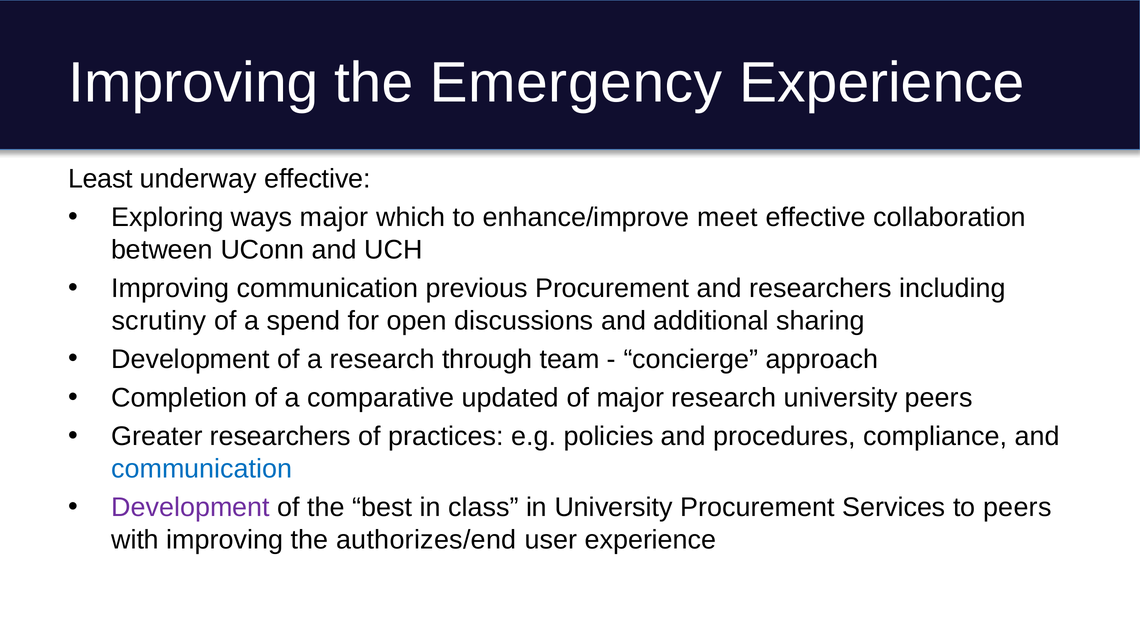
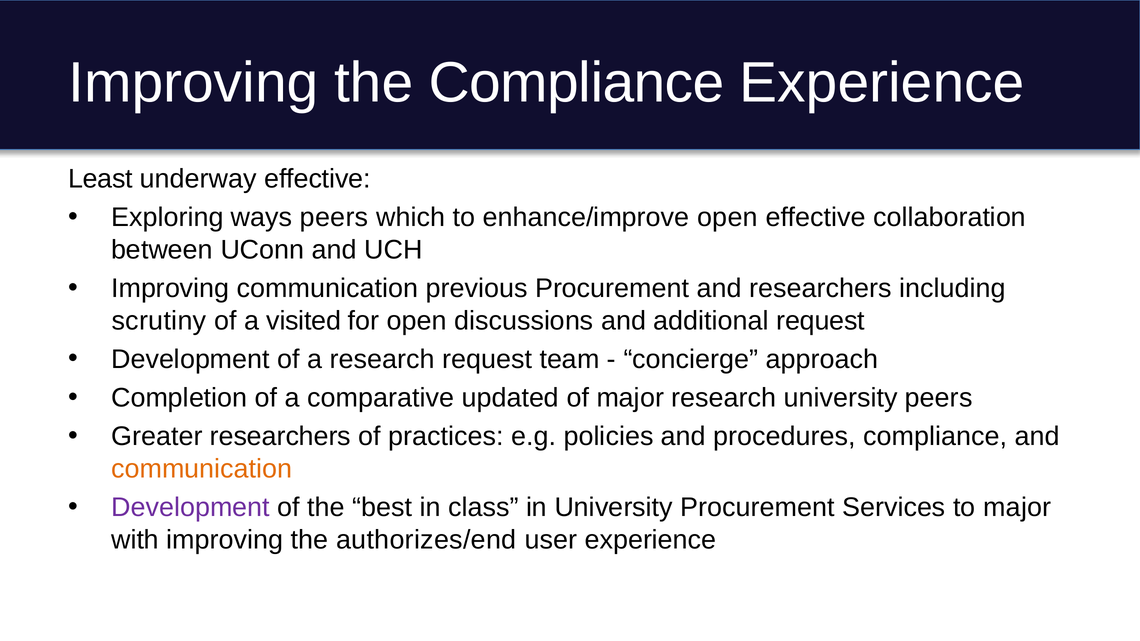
the Emergency: Emergency -> Compliance (577, 83)
ways major: major -> peers (334, 217)
enhance/improve meet: meet -> open (727, 217)
spend: spend -> visited (304, 321)
additional sharing: sharing -> request (821, 321)
research through: through -> request (487, 359)
communication colour: blue -> orange (202, 469)
to peers: peers -> major (1017, 508)
